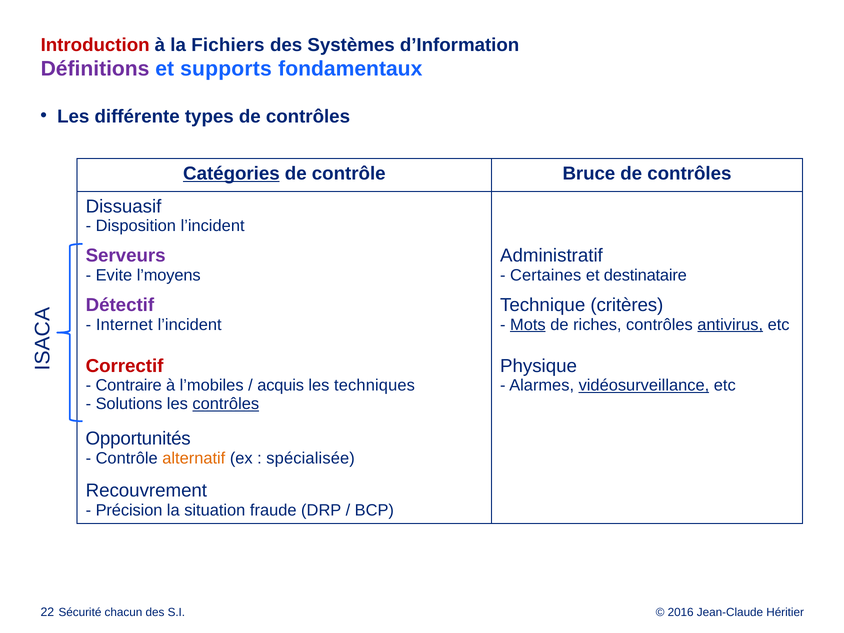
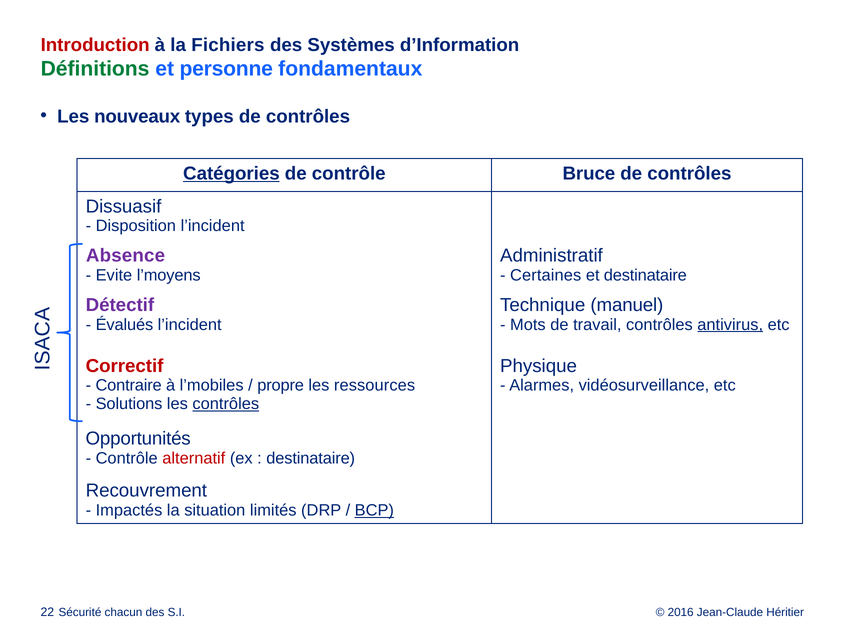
Définitions colour: purple -> green (95, 69)
supports: supports -> personne (226, 69)
différente: différente -> nouveaux (137, 116)
Serveurs: Serveurs -> Absence (126, 256)
critères: critères -> manuel (627, 305)
Internet: Internet -> Évalués (124, 325)
Mots underline: present -> none (528, 325)
riches: riches -> travail (597, 325)
acquis: acquis -> propre (281, 386)
techniques: techniques -> ressources (375, 386)
vidéosurveillance underline: present -> none (644, 386)
alternatif colour: orange -> red (194, 458)
spécialisée: spécialisée -> destinataire (311, 458)
Précision: Précision -> Impactés (129, 510)
fraude: fraude -> limités (273, 510)
BCP underline: none -> present (374, 510)
